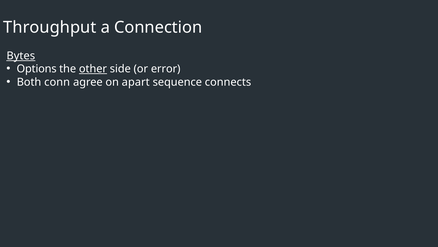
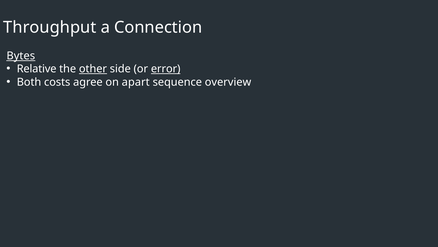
Options: Options -> Relative (37, 69)
error underline: none -> present (166, 69)
conn: conn -> costs (57, 82)
connects: connects -> overview (228, 82)
